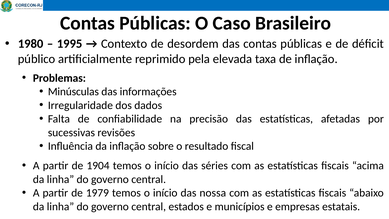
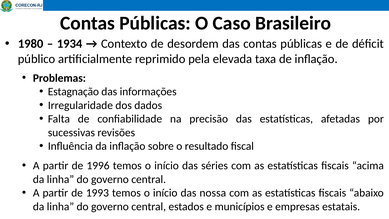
1995: 1995 -> 1934 (70, 44)
Minúsculas: Minúsculas -> Estagnação (73, 92)
1904: 1904 -> 1996 (98, 166)
1979: 1979 -> 1993 (97, 193)
